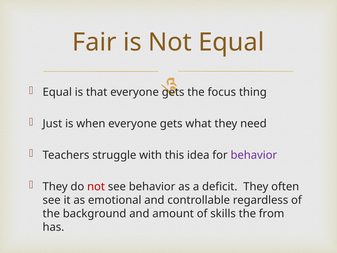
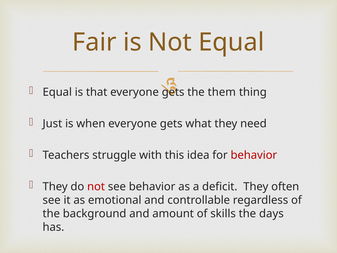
focus: focus -> them (222, 92)
behavior colour: purple -> red (254, 155)
from: from -> days (271, 213)
